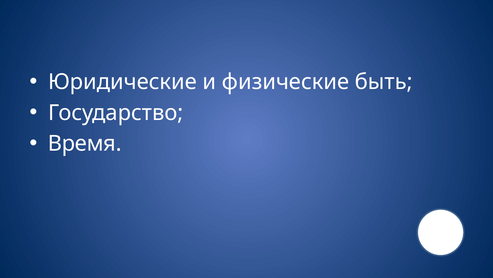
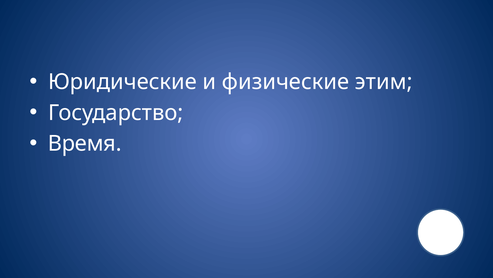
быть: быть -> этим (384, 82)
